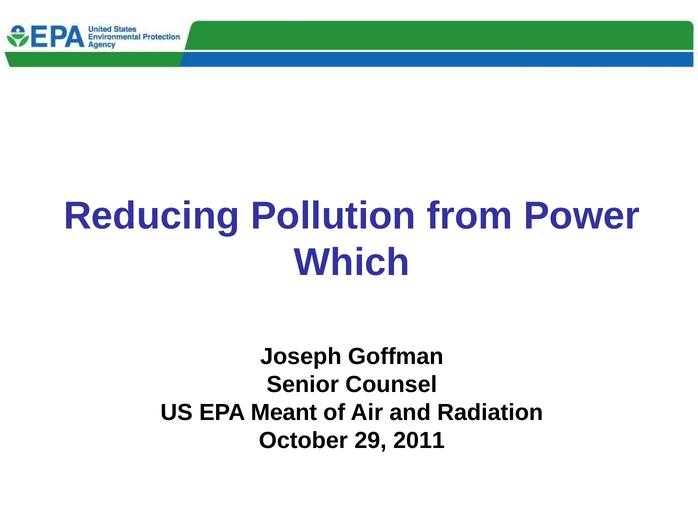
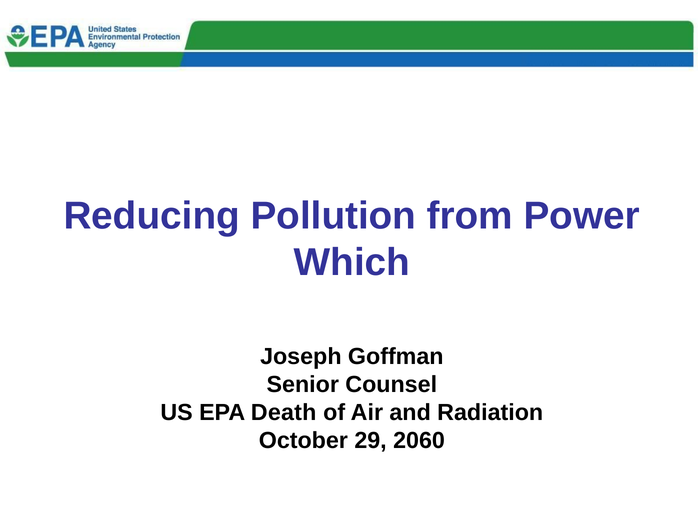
Meant: Meant -> Death (284, 412)
2011: 2011 -> 2060 (419, 440)
